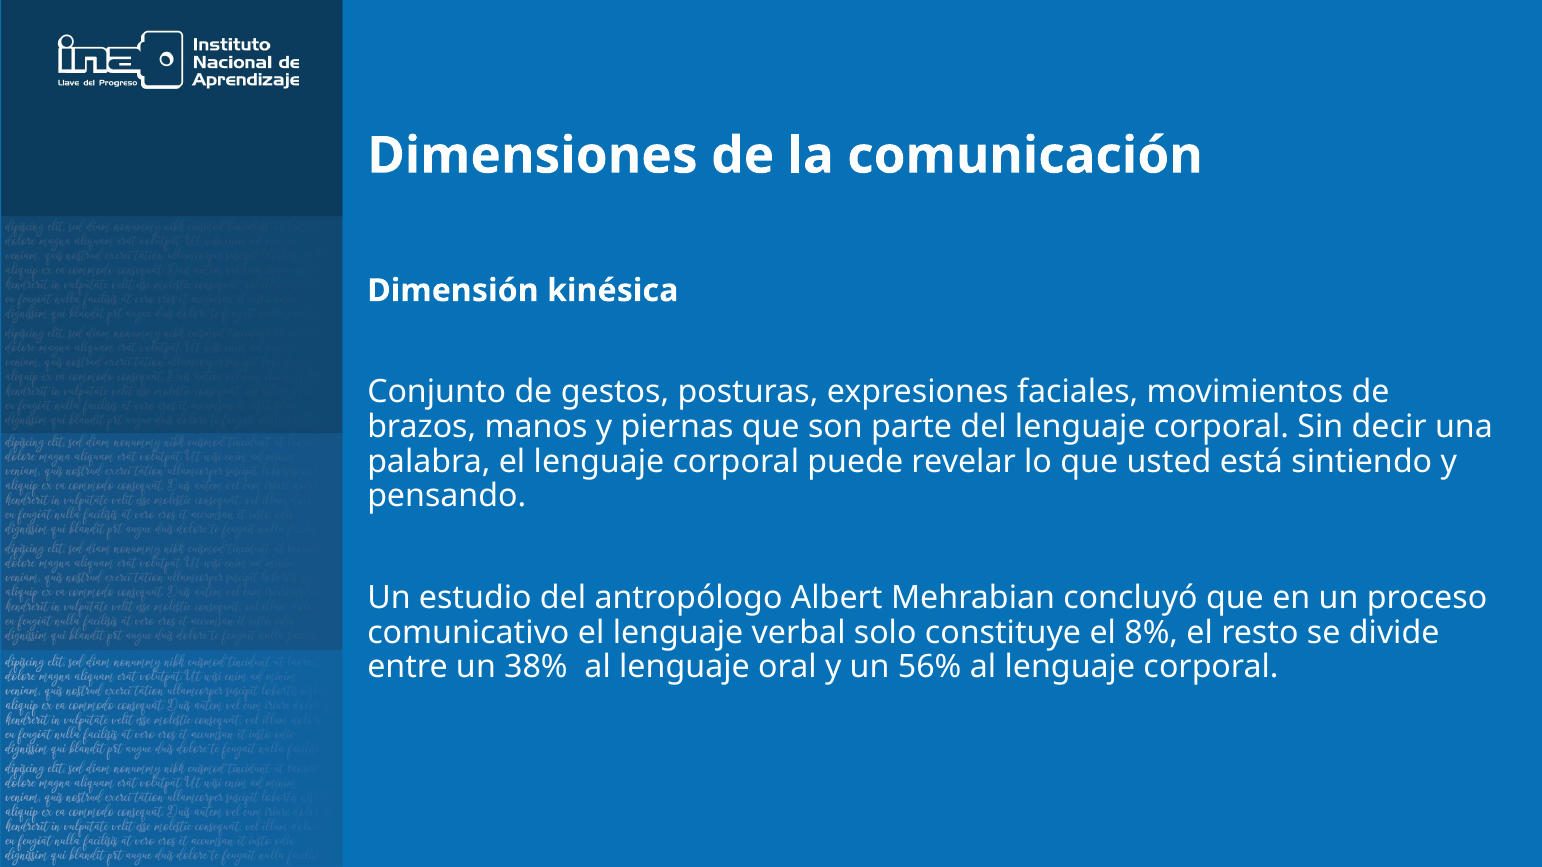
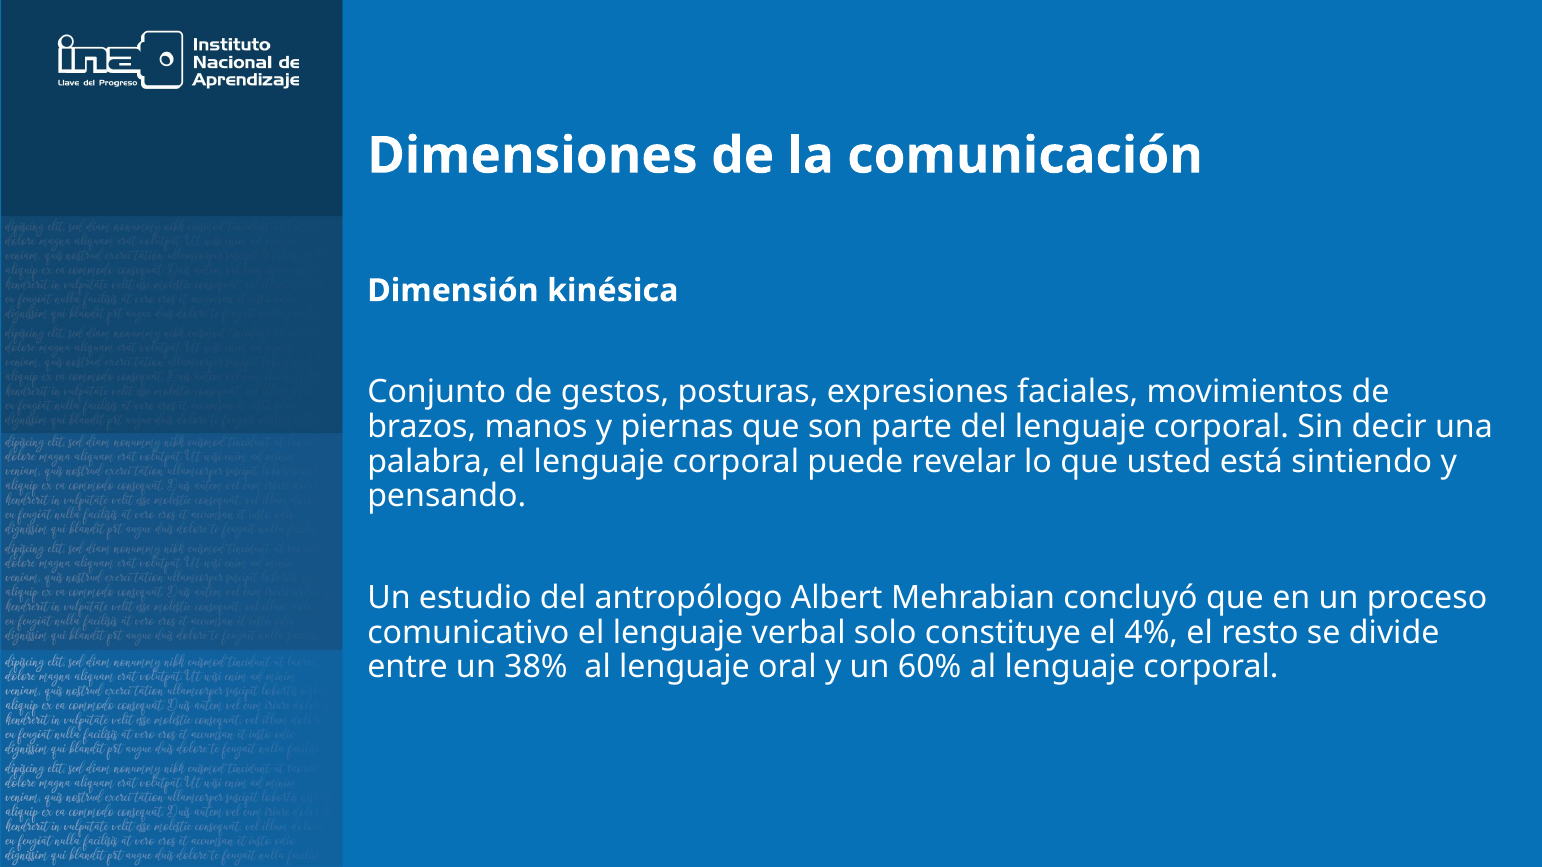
8%: 8% -> 4% (1151, 633)
56%: 56% -> 60% (930, 668)
